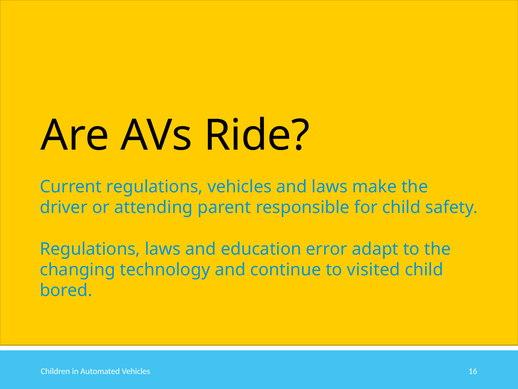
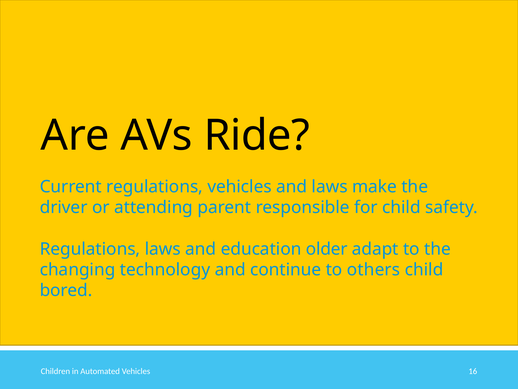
error: error -> older (327, 249)
visited: visited -> others (374, 269)
